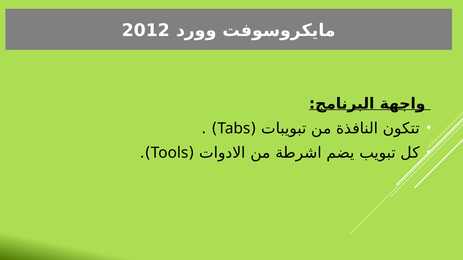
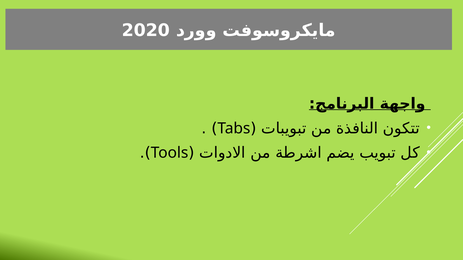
2012: 2012 -> 2020 (146, 31)
